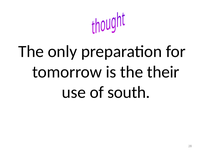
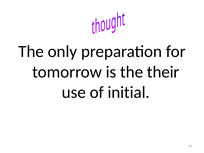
south: south -> initial (129, 92)
